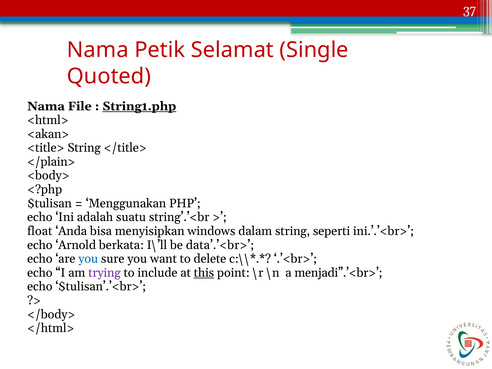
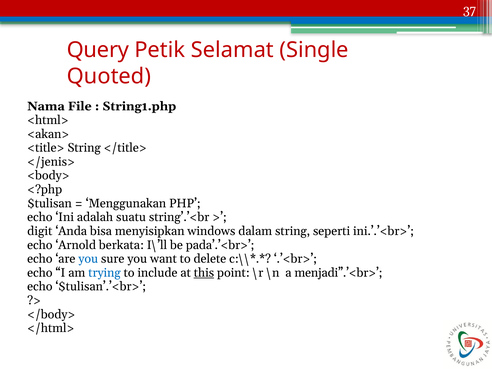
Nama: Nama -> Query (98, 50)
String1.php underline: present -> none (139, 106)
</plain>: </plain> -> </jenis> (51, 162)
float: float -> digit (40, 231)
data’.’<br>: data’.’<br> -> pada’.’<br> (220, 245)
trying colour: purple -> blue (104, 273)
